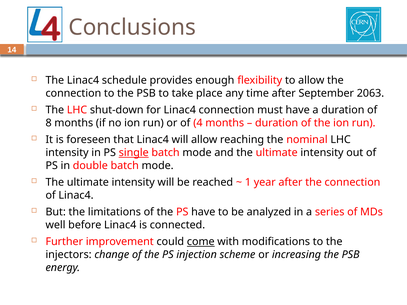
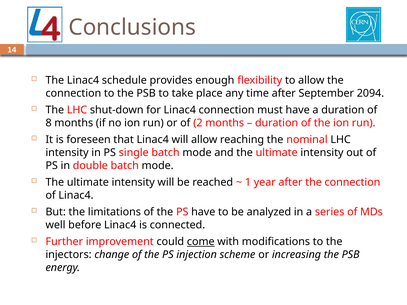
2063: 2063 -> 2094 (370, 93)
4: 4 -> 2 (198, 123)
single underline: present -> none (134, 153)
